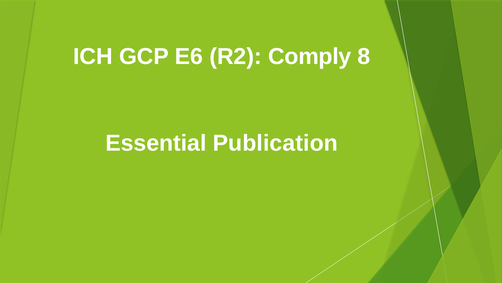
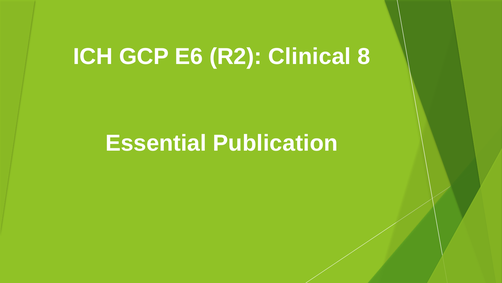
Comply: Comply -> Clinical (310, 56)
